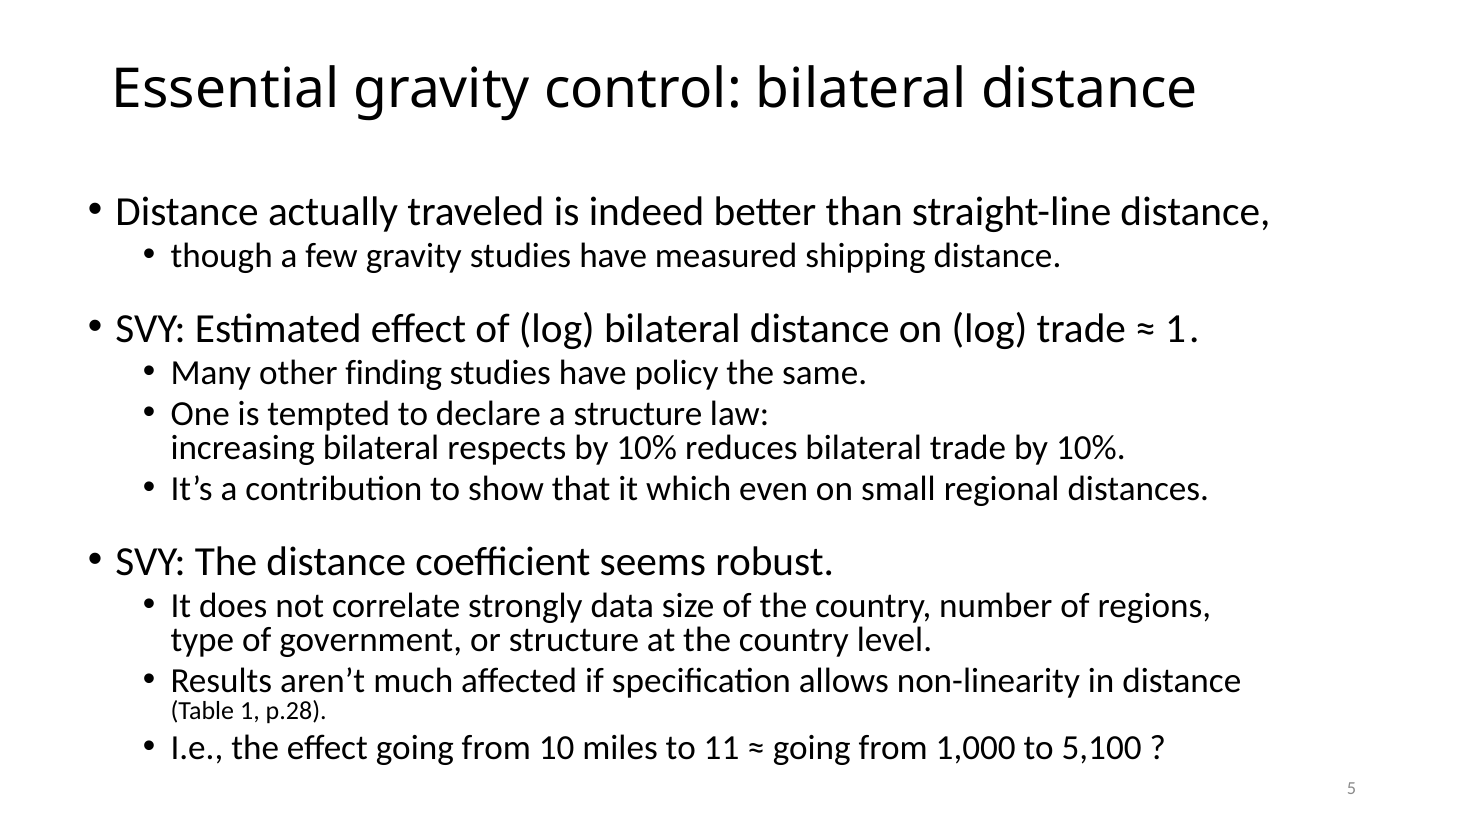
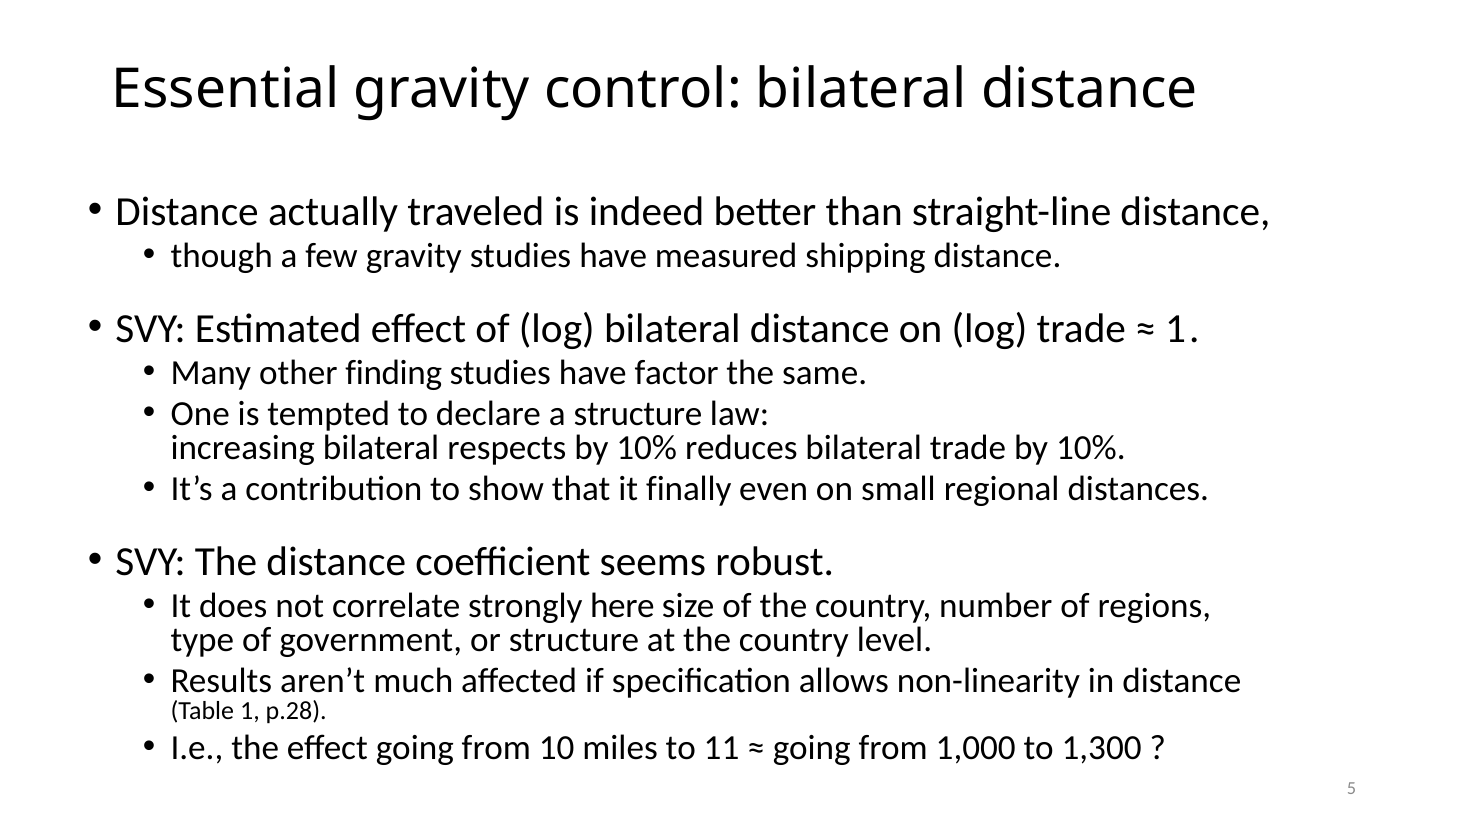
policy: policy -> factor (677, 373)
which: which -> finally (689, 489)
data: data -> here (622, 606)
5,100: 5,100 -> 1,300 (1102, 747)
